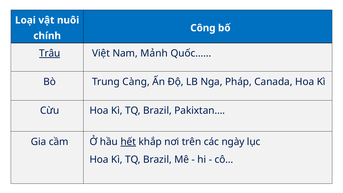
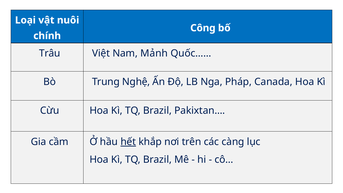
Trâu underline: present -> none (50, 53)
Càng: Càng -> Nghệ (136, 82)
ngày: ngày -> càng (233, 142)
